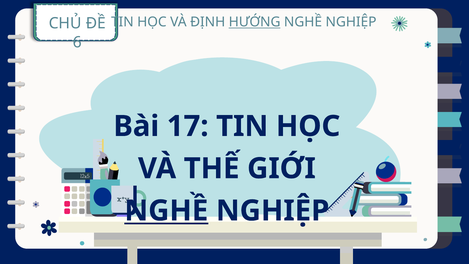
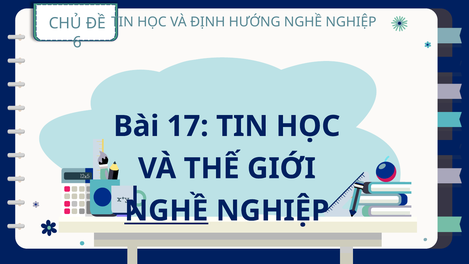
HƯỚNG underline: present -> none (255, 22)
